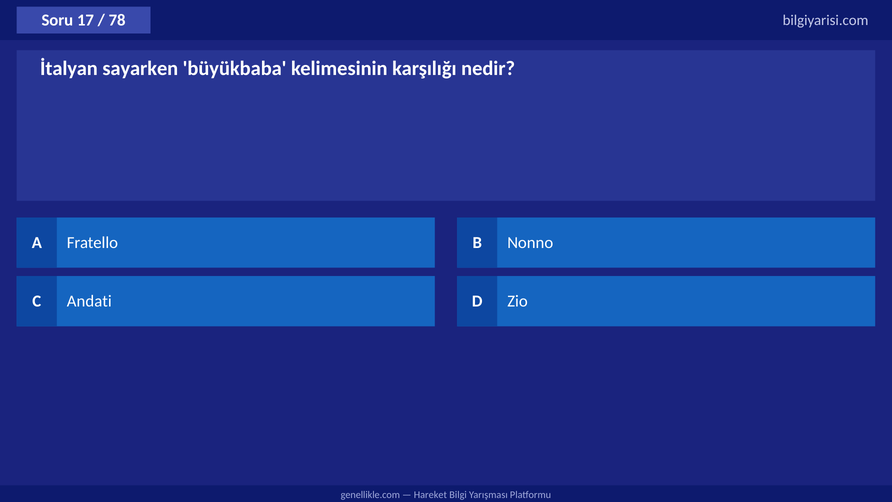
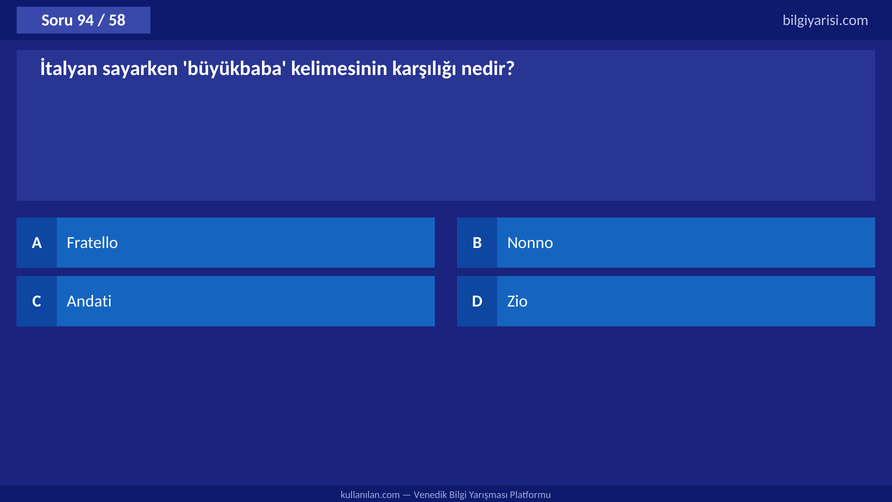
17: 17 -> 94 (85, 20)
78: 78 -> 58 (117, 20)
genellikle.com: genellikle.com -> kullanılan.com (370, 495)
Hareket: Hareket -> Venedik (430, 495)
